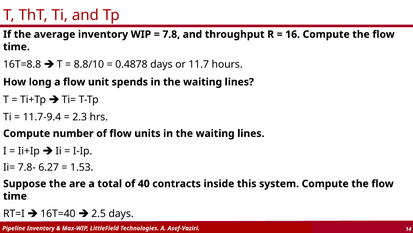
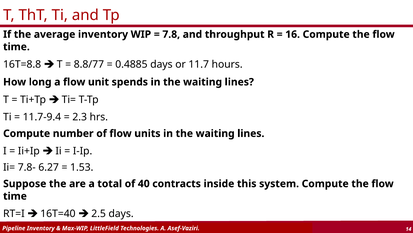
8.8/10: 8.8/10 -> 8.8/77 (89, 64)
0.4878: 0.4878 -> 0.4885 (131, 64)
